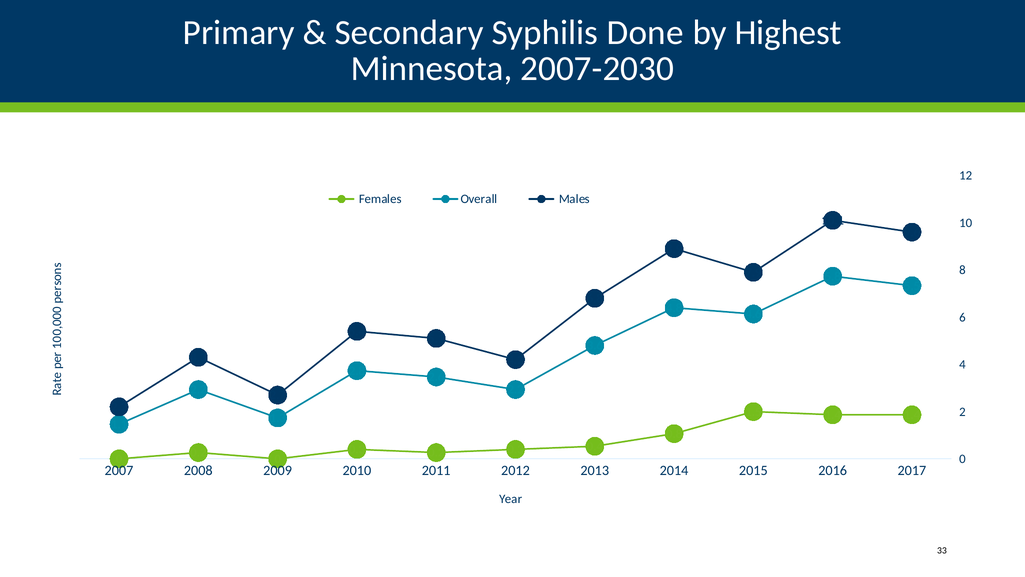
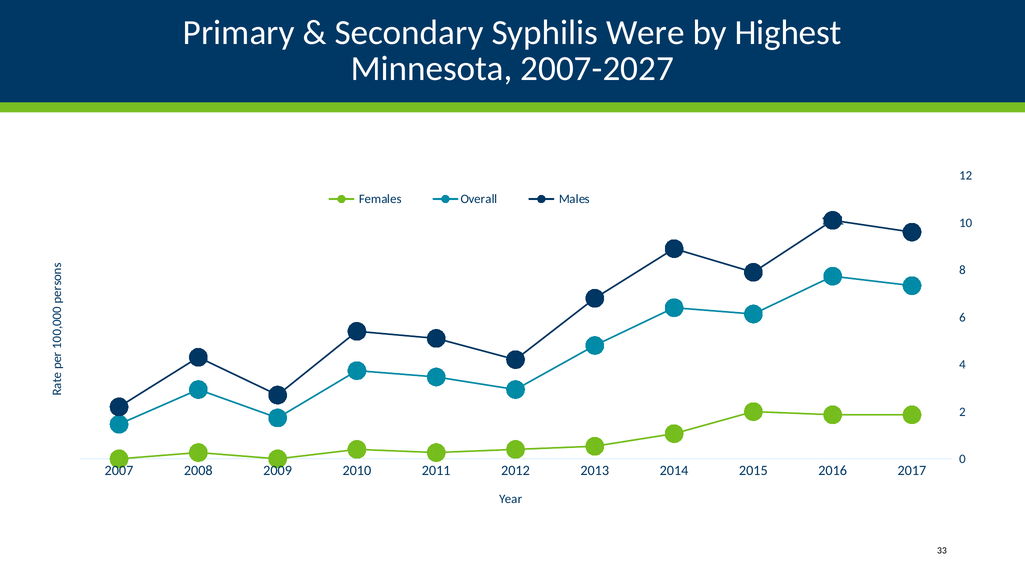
Done: Done -> Were (645, 32)
2007-2030: 2007-2030 -> 2007-2027 (597, 68)
